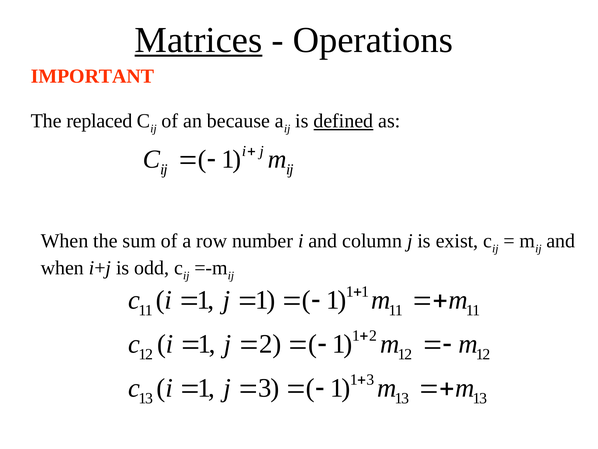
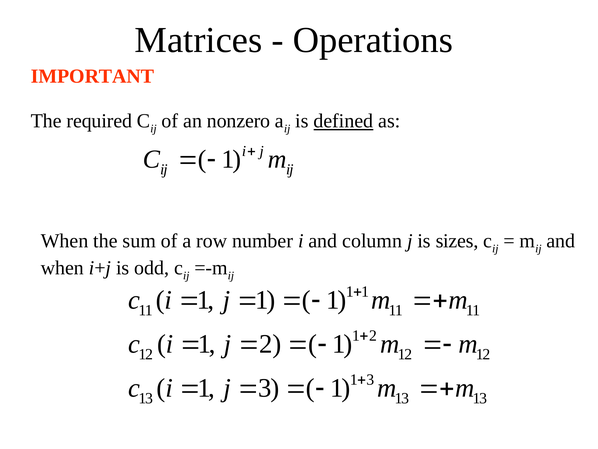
Matrices underline: present -> none (198, 40)
replaced: replaced -> required (99, 121)
because: because -> nonzero (239, 121)
exist: exist -> sizes (457, 241)
